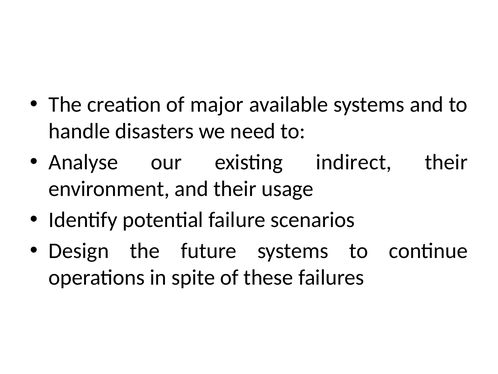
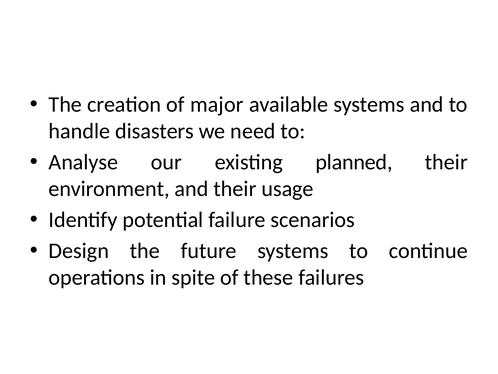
indirect: indirect -> planned (354, 162)
